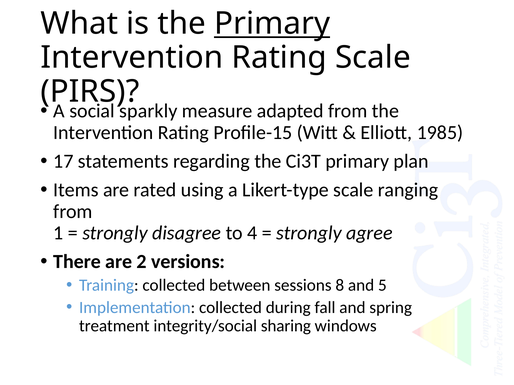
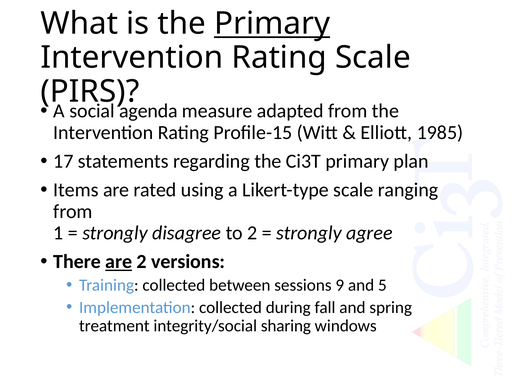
sparkly: sparkly -> agenda (149, 111)
to 4: 4 -> 2 (252, 233)
are underline: none -> present (119, 262)
8: 8 -> 9 (340, 286)
